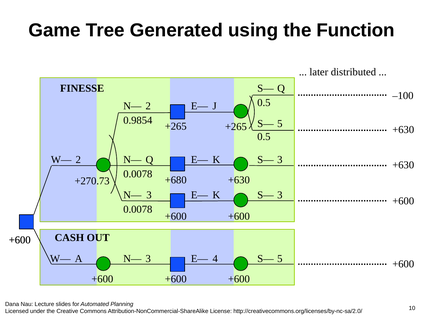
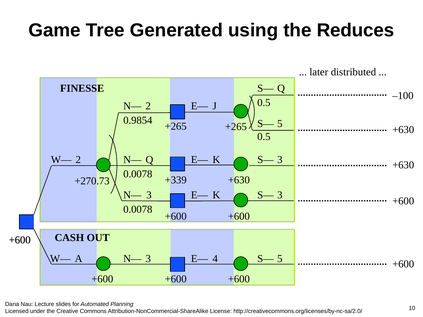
Function: Function -> Reduces (356, 30)
+680: +680 -> +339 (176, 180)
